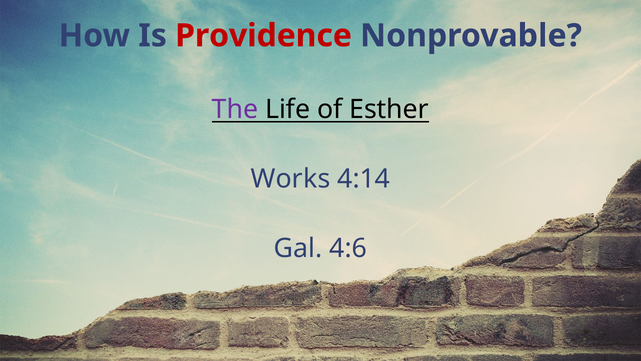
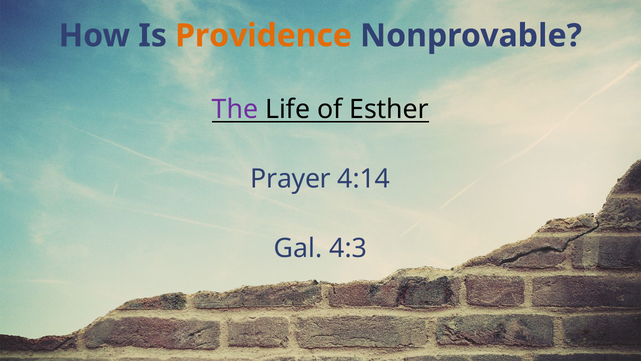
Providence colour: red -> orange (264, 36)
Works: Works -> Prayer (291, 179)
4:6: 4:6 -> 4:3 (348, 248)
